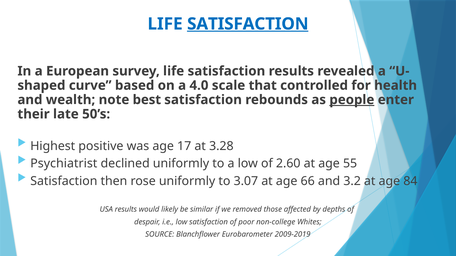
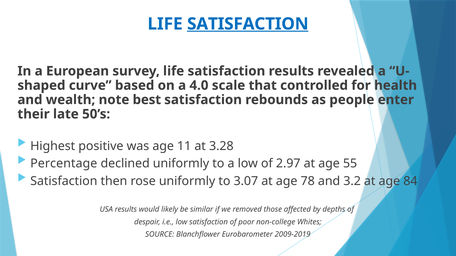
people underline: present -> none (352, 100)
17: 17 -> 11 (184, 146)
Psychiatrist: Psychiatrist -> Percentage (64, 164)
2.60: 2.60 -> 2.97 (288, 164)
66: 66 -> 78 (308, 181)
